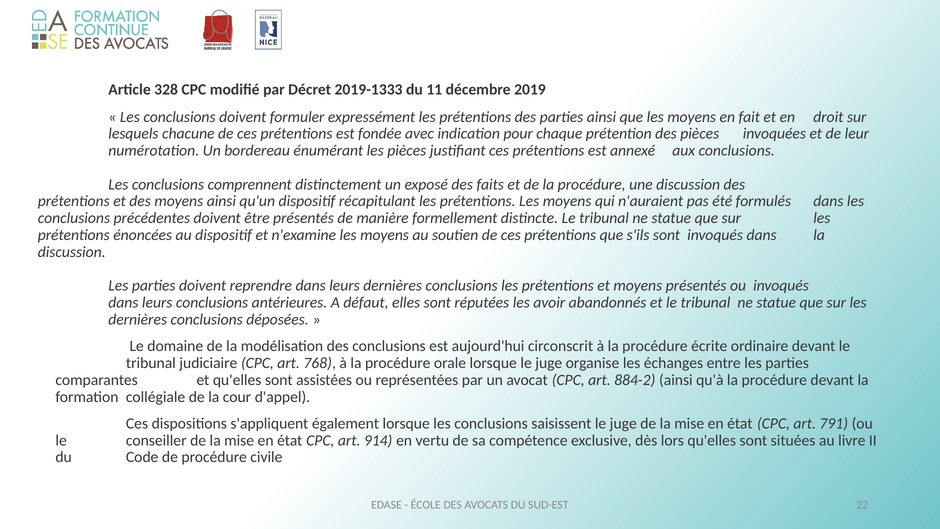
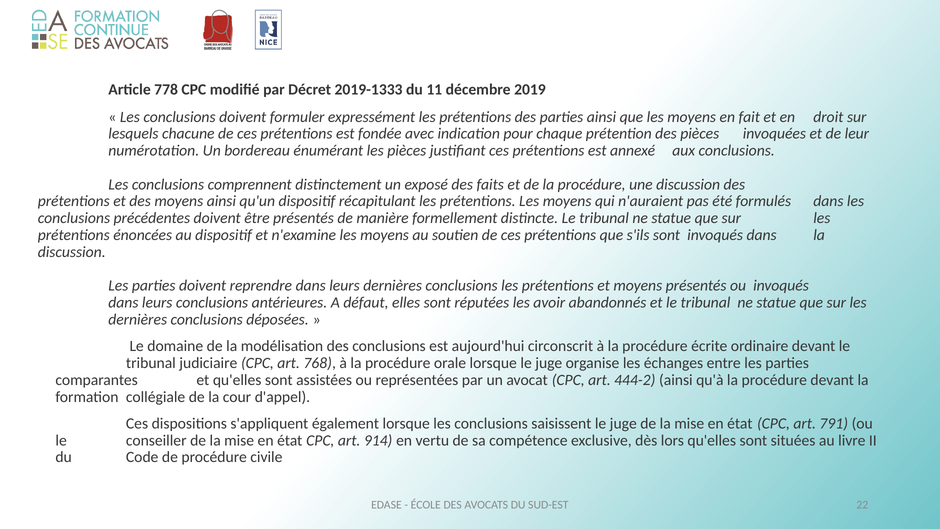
328: 328 -> 778 (166, 90)
884-2: 884-2 -> 444-2 (635, 380)
